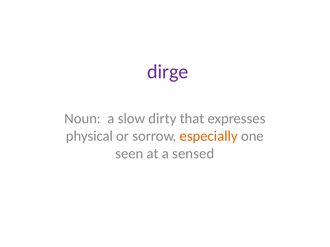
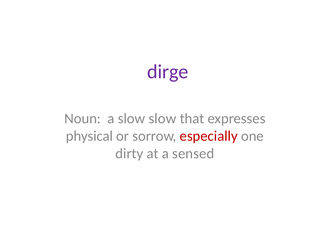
slow dirty: dirty -> slow (162, 119)
especially colour: orange -> red (209, 136)
seen: seen -> dirty (129, 154)
